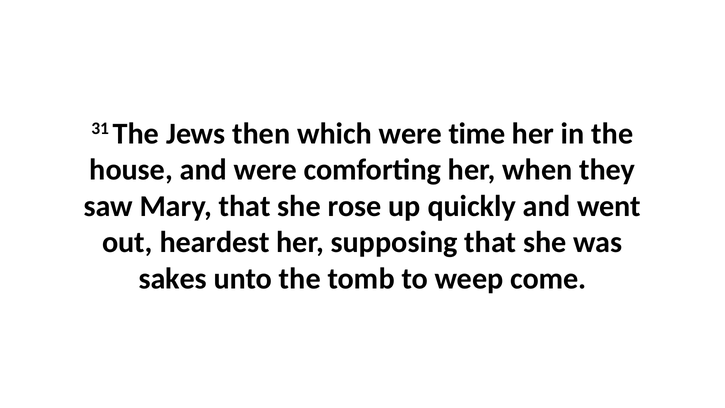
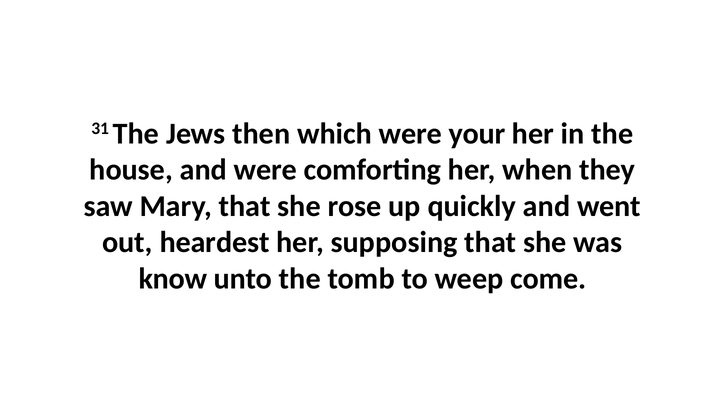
time: time -> your (477, 133)
sakes: sakes -> know (173, 278)
